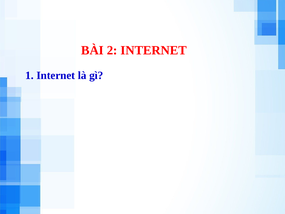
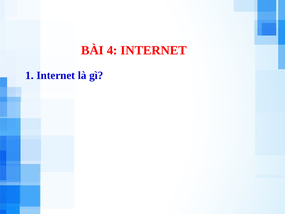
2: 2 -> 4 (112, 50)
